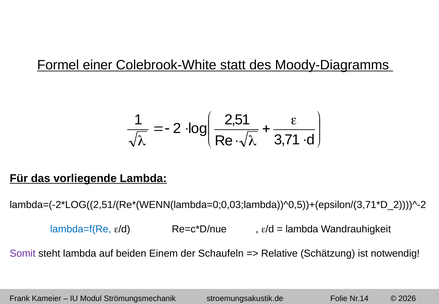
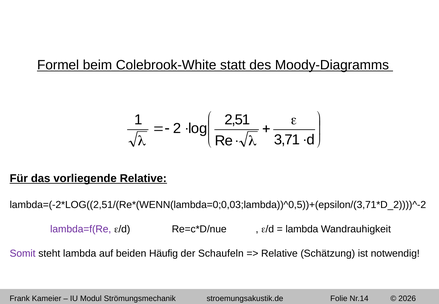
einer: einer -> beim (97, 65)
vorliegende Lambda: Lambda -> Relative (143, 178)
lambda=f(Re colour: blue -> purple (81, 229)
Einem: Einem -> Häufig (164, 253)
